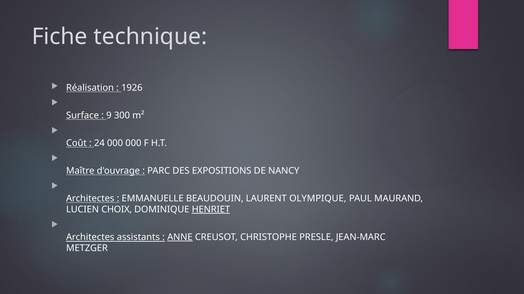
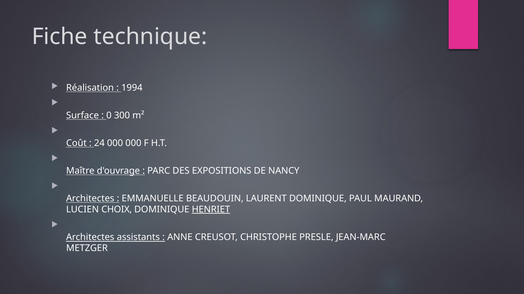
1926: 1926 -> 1994 (132, 88)
9: 9 -> 0 (109, 116)
LAURENT OLYMPIQUE: OLYMPIQUE -> DOMINIQUE (318, 199)
ANNE underline: present -> none (180, 238)
